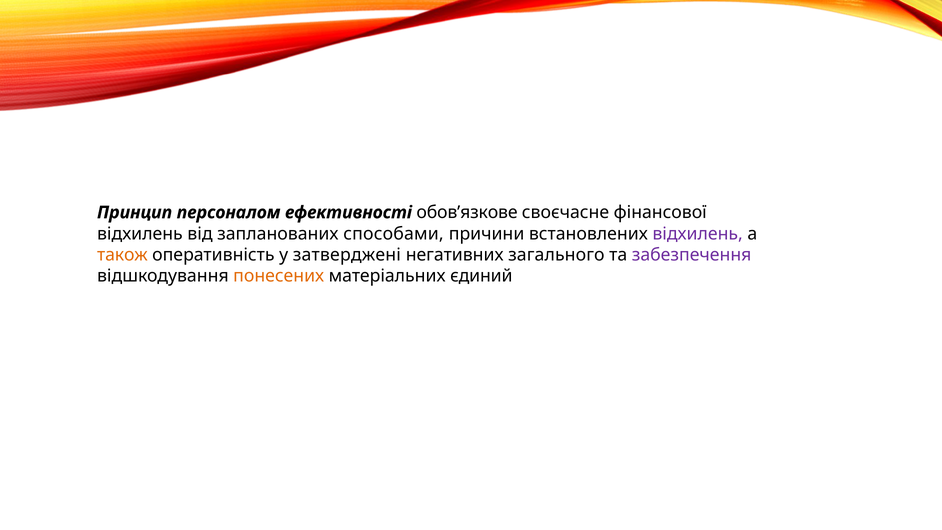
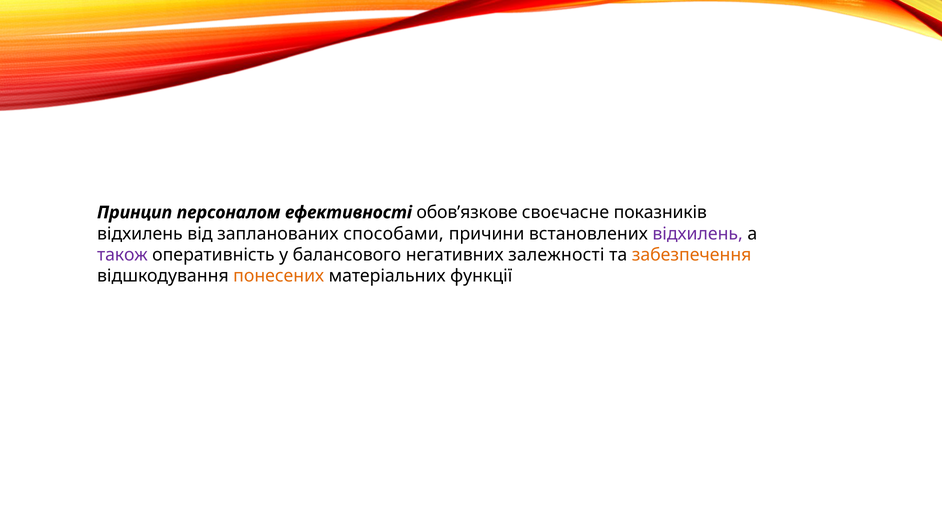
фінансової: фінансової -> показників (660, 212)
також colour: orange -> purple (122, 255)
затверджені: затверджені -> балансового (347, 255)
загального: загального -> залежності (556, 255)
забезпечення colour: purple -> orange (692, 255)
єдиний: єдиний -> функції (481, 276)
